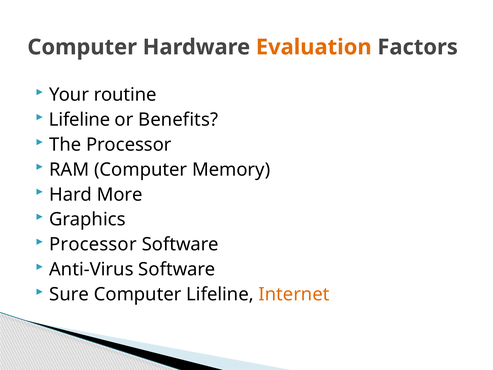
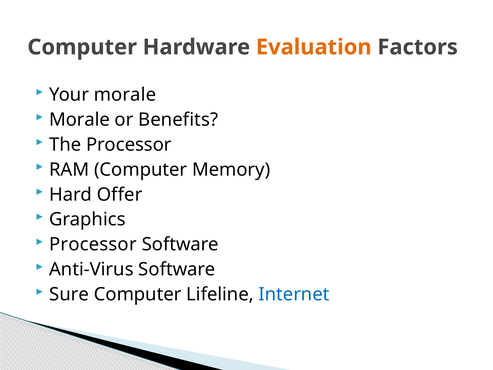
Your routine: routine -> morale (125, 95)
Lifeline: Lifeline -> Morale (80, 120)
More: More -> Offer (120, 194)
Internet colour: orange -> blue (294, 294)
